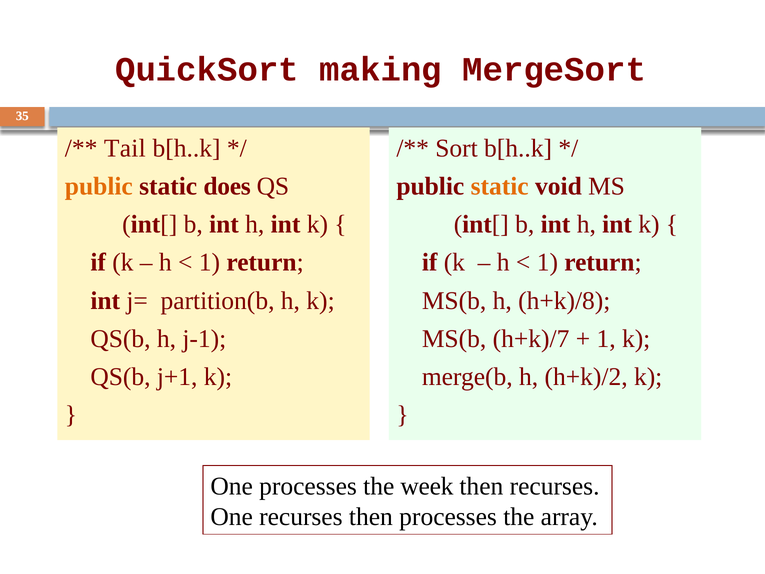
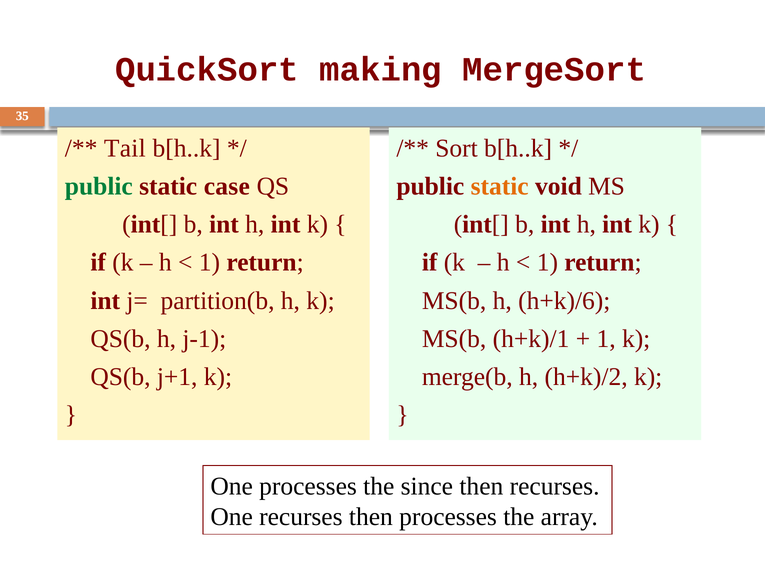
public colour: orange -> green (99, 186)
does: does -> case (227, 186)
h+k)/8: h+k)/8 -> h+k)/6 (564, 300)
h+k)/7: h+k)/7 -> h+k)/1 (531, 339)
week: week -> since (427, 486)
